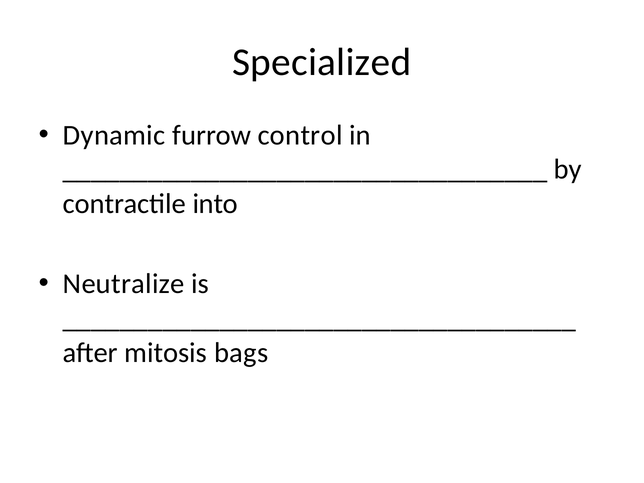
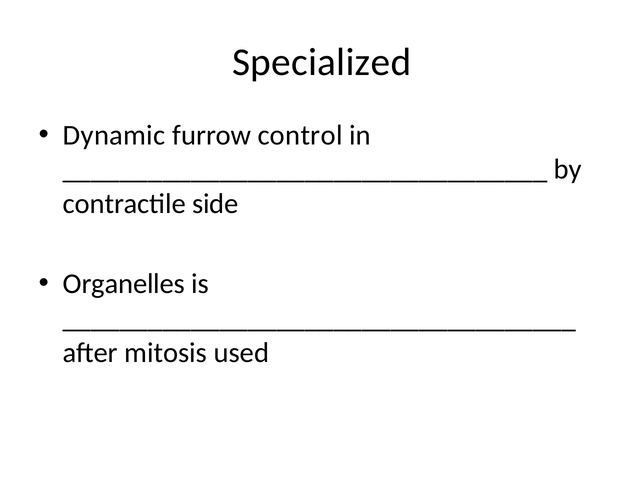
into: into -> side (215, 204)
Neutralize: Neutralize -> Organelles (124, 284)
bags: bags -> used (241, 353)
